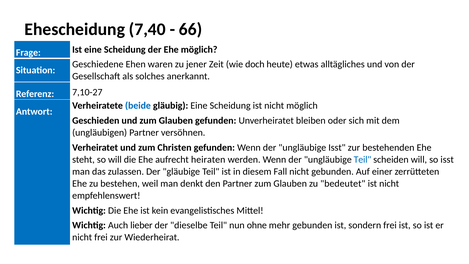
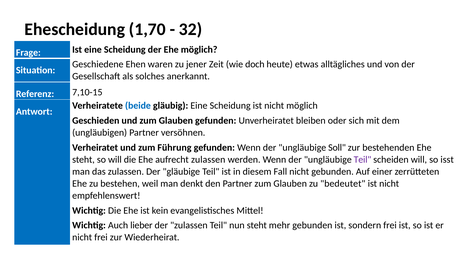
7,40: 7,40 -> 1,70 (147, 29)
66: 66 -> 32 (191, 29)
7,10-27: 7,10-27 -> 7,10-15 (87, 92)
Christen: Christen -> Führung (174, 147)
ungläubige Isst: Isst -> Soll (337, 147)
aufrecht heiraten: heiraten -> zulassen (208, 159)
Teil colour: blue -> purple (363, 159)
der dieselbe: dieselbe -> zulassen (189, 225)
nun ohne: ohne -> steht (257, 225)
